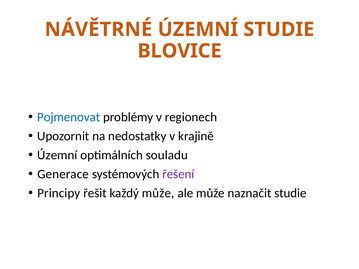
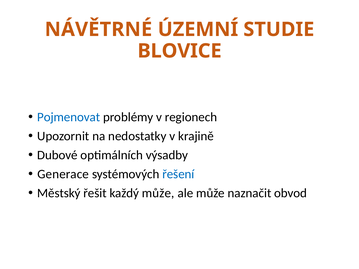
Územní: Územní -> Dubové (57, 155)
souladu: souladu -> výsadby (167, 155)
řešení colour: purple -> blue (178, 174)
Principy: Principy -> Městský (59, 193)
naznačit studie: studie -> obvod (291, 193)
